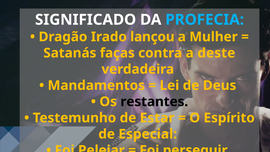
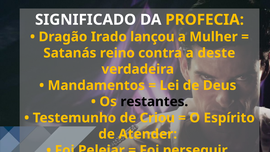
PROFECIA colour: light blue -> yellow (205, 20)
faças: faças -> reino (117, 53)
Estar: Estar -> Criou (157, 118)
Especial: Especial -> Atender (148, 134)
